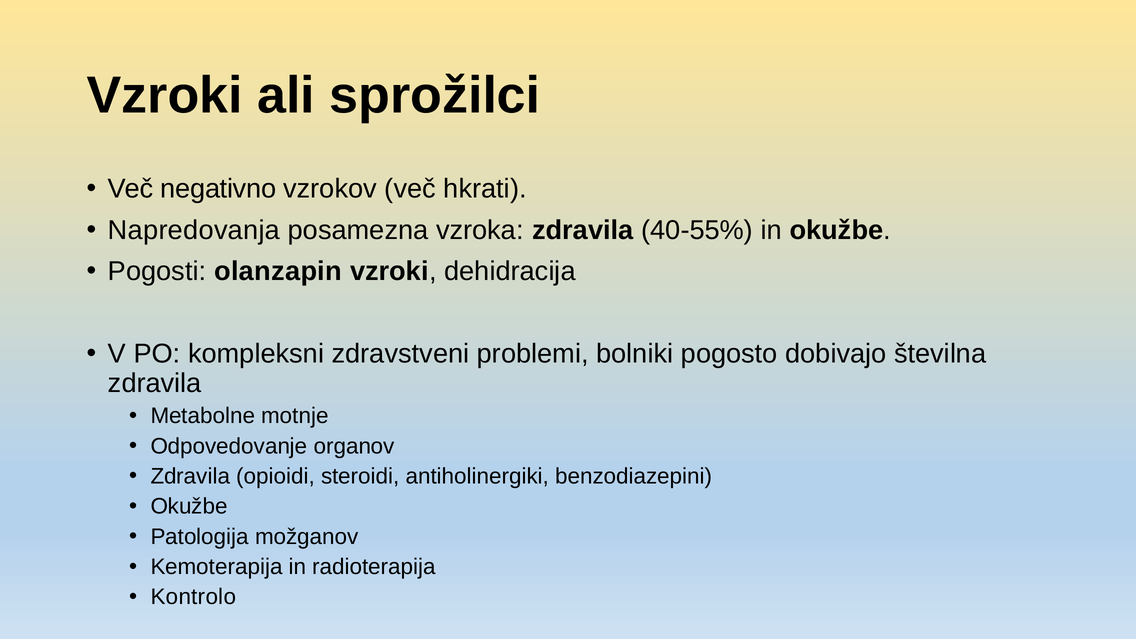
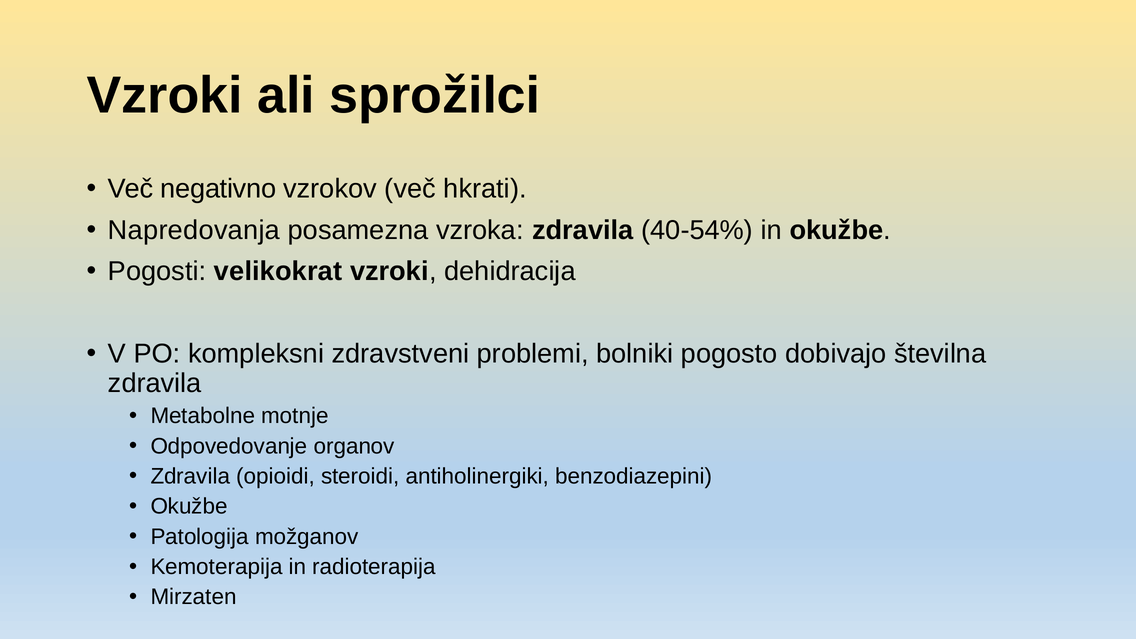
40-55%: 40-55% -> 40-54% (697, 230)
olanzapin: olanzapin -> velikokrat (278, 271)
Kontrolo: Kontrolo -> Mirzaten (194, 597)
